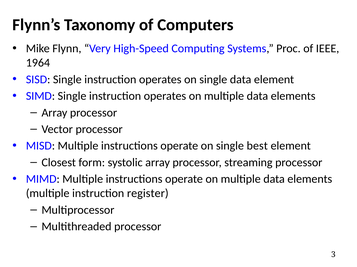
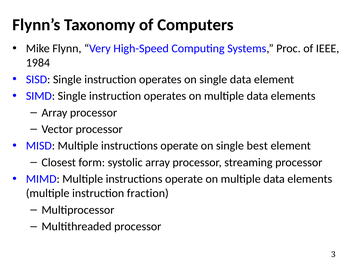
1964: 1964 -> 1984 (38, 63)
register: register -> fraction (148, 194)
